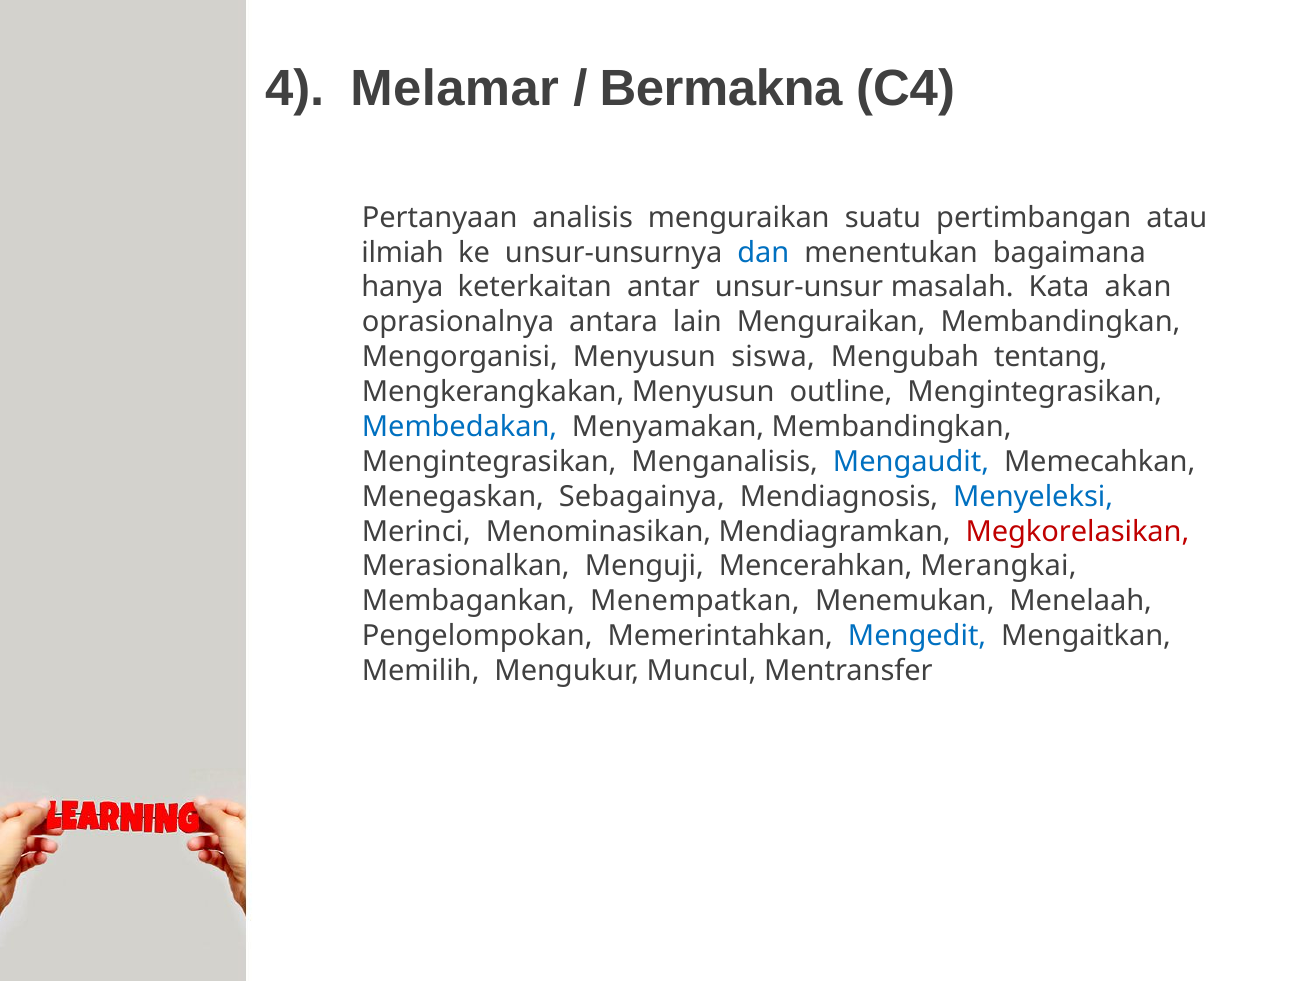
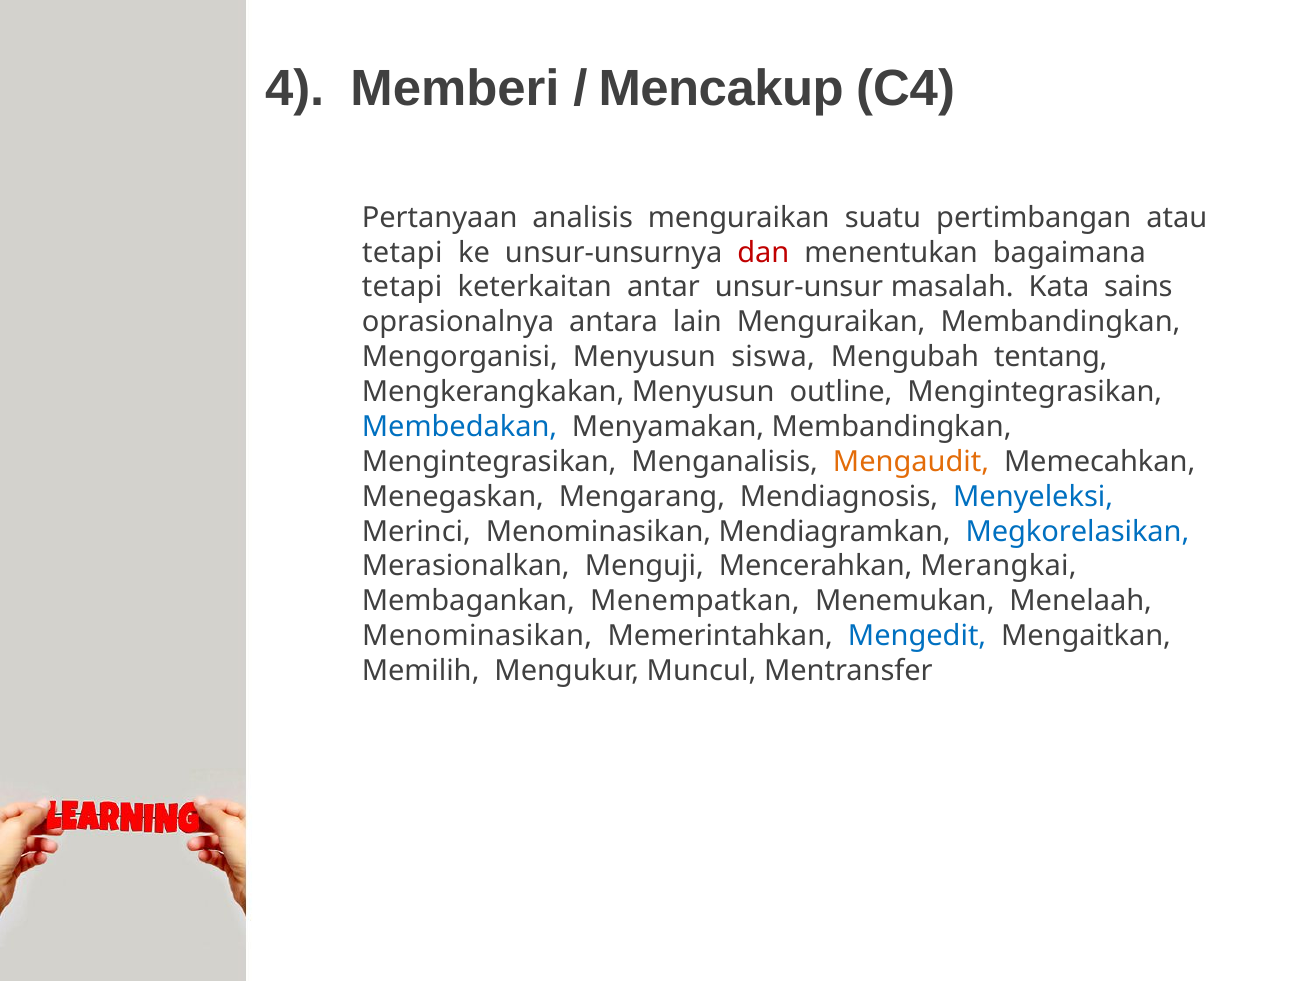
Melamar: Melamar -> Memberi (455, 89)
Bermakna: Bermakna -> Mencakup (721, 89)
ilmiah: ilmiah -> tetapi (402, 253)
dan colour: blue -> red (763, 253)
hanya: hanya -> tetapi (402, 287)
akan: akan -> sains (1138, 287)
Mengaudit colour: blue -> orange (911, 462)
Sebagainya: Sebagainya -> Mengarang (642, 497)
Megkorelasikan colour: red -> blue (1077, 531)
Pengelompokan: Pengelompokan -> Menominasikan (477, 636)
